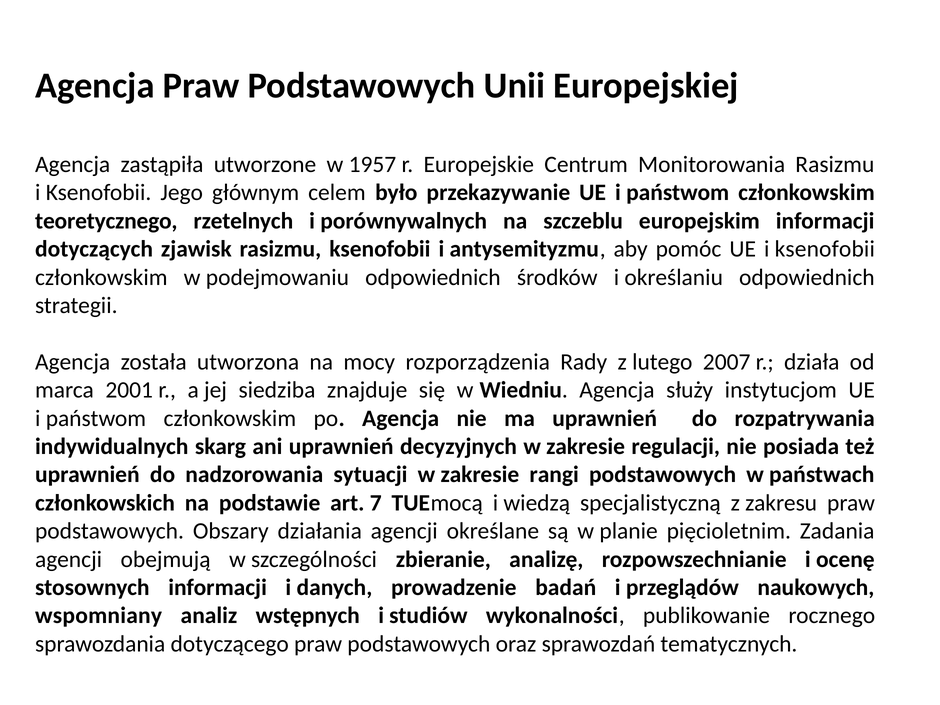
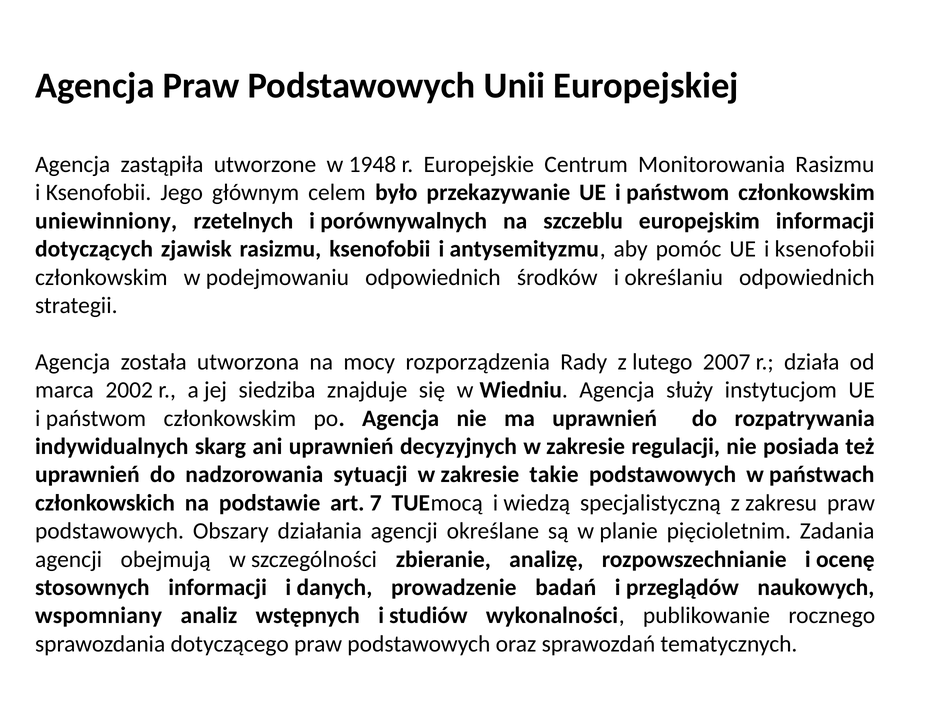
1957: 1957 -> 1948 (372, 165)
teoretycznego: teoretycznego -> uniewinniony (106, 221)
2001: 2001 -> 2002 (129, 390)
rangi: rangi -> takie (554, 475)
